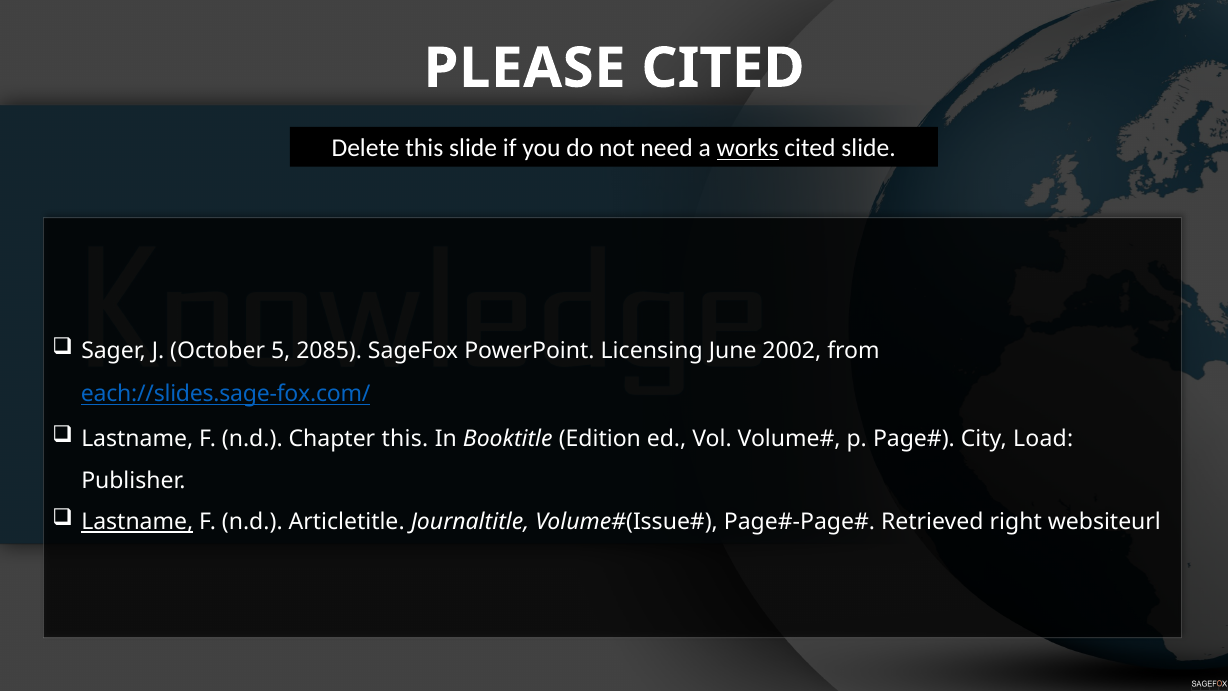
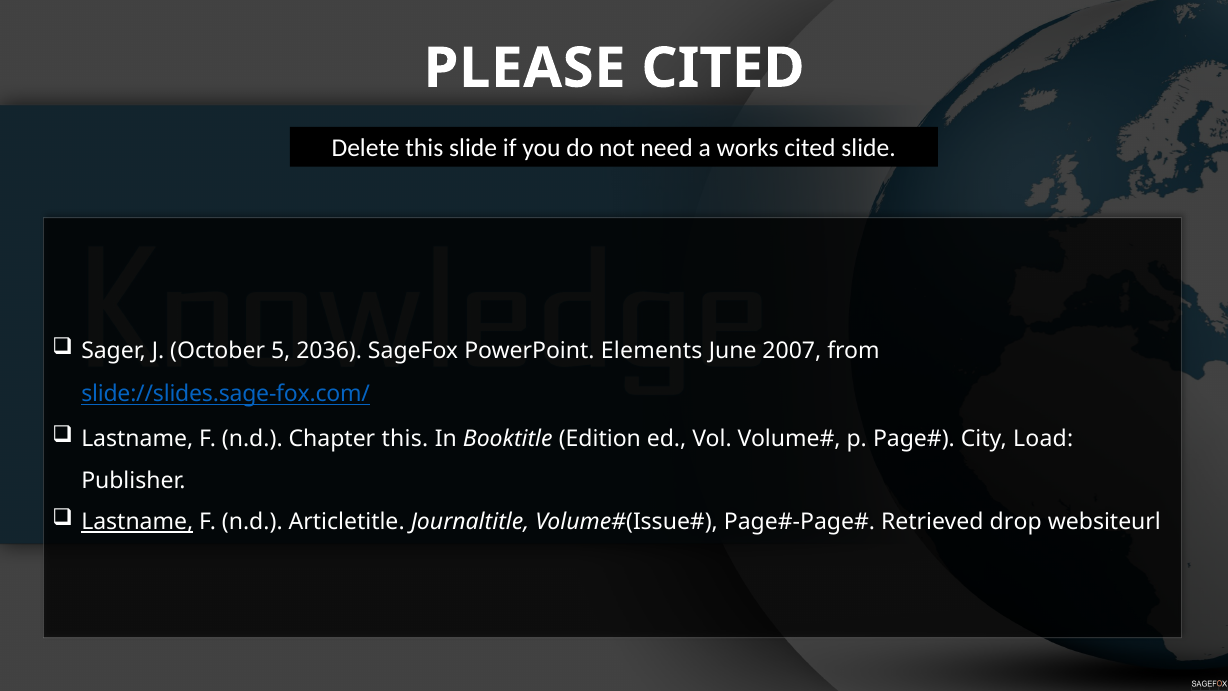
works underline: present -> none (748, 148)
2085: 2085 -> 2036 (329, 350)
Licensing: Licensing -> Elements (652, 350)
2002: 2002 -> 2007 (792, 350)
each://slides.sage-fox.com/: each://slides.sage-fox.com/ -> slide://slides.sage-fox.com/ (226, 394)
right: right -> drop (1016, 522)
